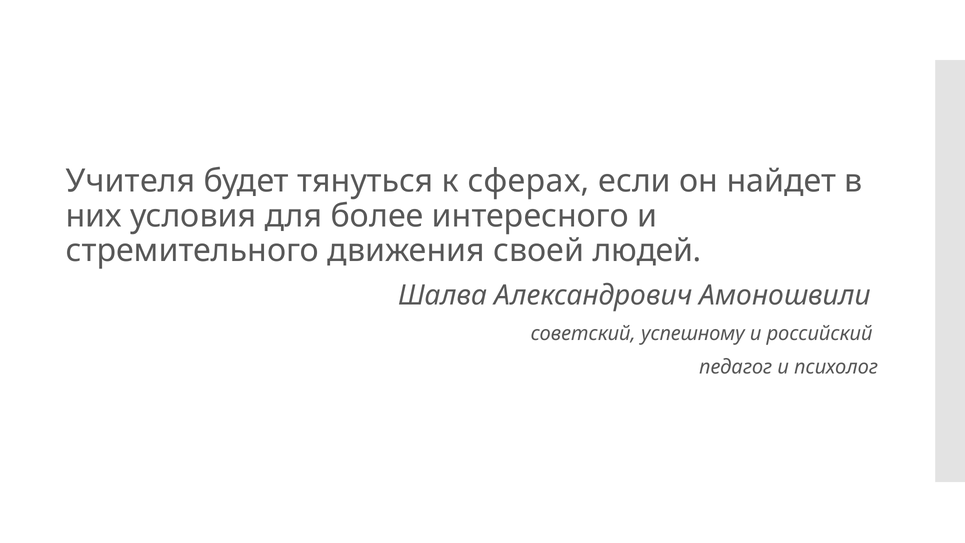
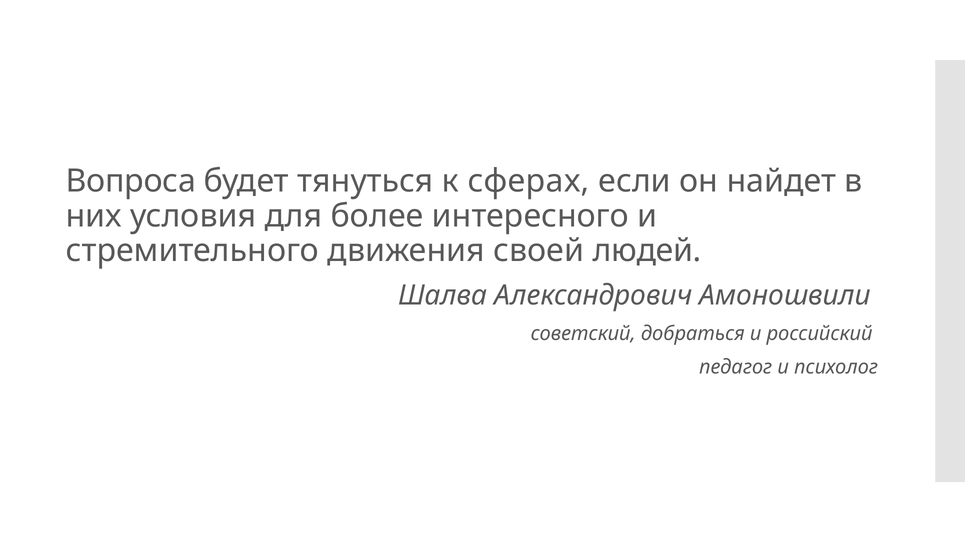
Учителя: Учителя -> Вопроса (131, 181)
успешному: успешному -> добраться (693, 333)
